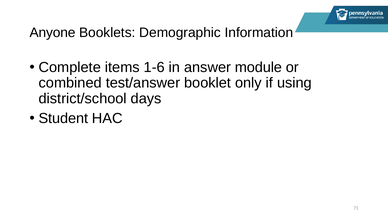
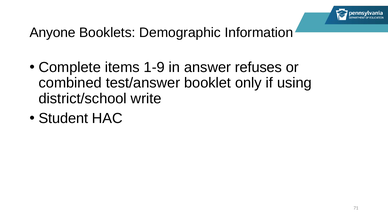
1-6: 1-6 -> 1-9 (154, 67)
module: module -> refuses (258, 67)
days: days -> write (146, 99)
